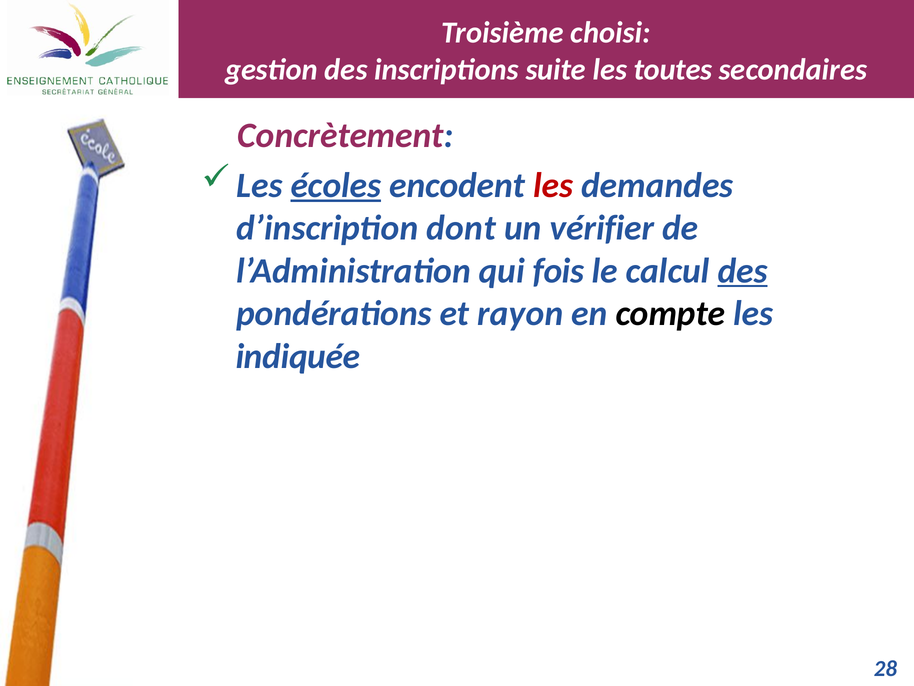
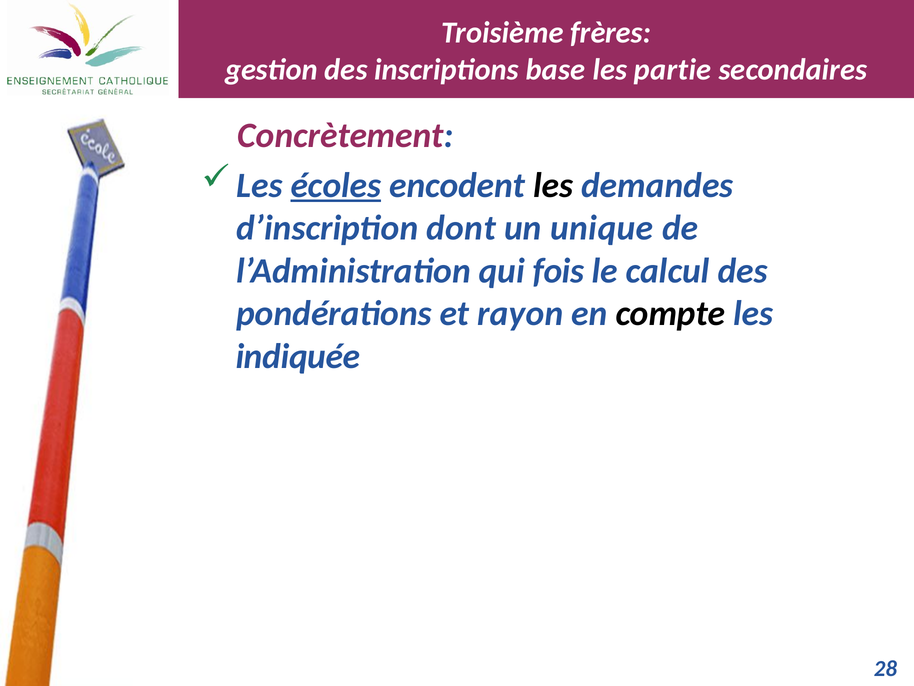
choisi: choisi -> frères (611, 33)
suite: suite -> base (555, 69)
toutes: toutes -> partie (673, 69)
les colour: red -> black (553, 185)
vérifier: vérifier -> unique (602, 228)
des underline: present -> none (743, 271)
